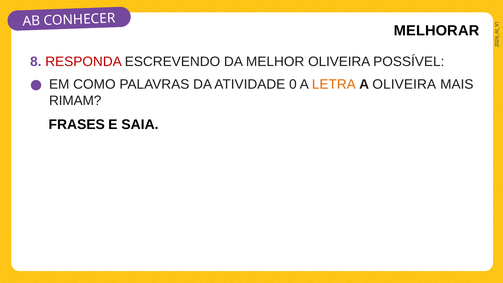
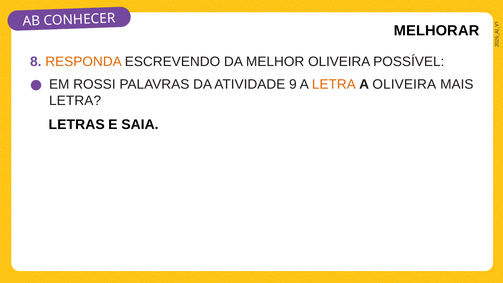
RESPONDA colour: red -> orange (84, 62)
COMO: COMO -> ROSSI (94, 84)
ATIVIDADE 0: 0 -> 9 (293, 84)
RIMAM: RIMAM -> LETRA (75, 101)
FRASES: FRASES -> LETRAS (77, 125)
